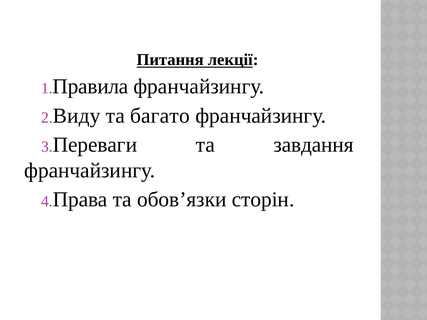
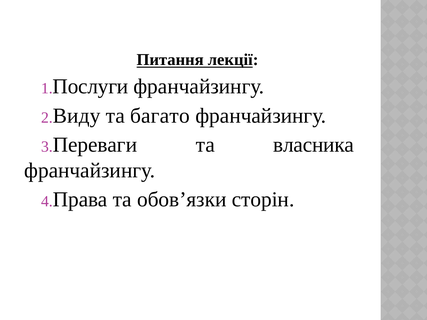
Правила: Правила -> Послуги (91, 87)
завдання: завдання -> власника (314, 145)
